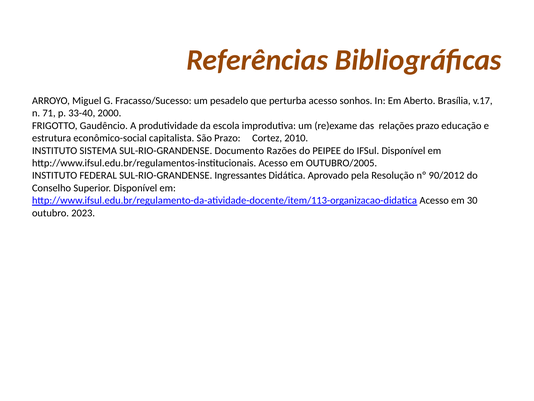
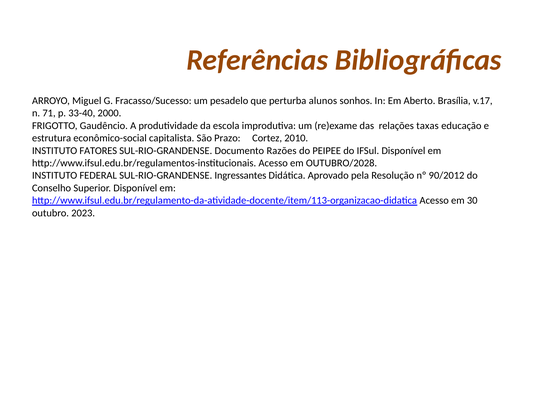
perturba acesso: acesso -> alunos (323, 101)
relações prazo: prazo -> taxas (427, 125)
SISTEMA: SISTEMA -> FATORES (98, 150)
OUTUBRO/2005: OUTUBRO/2005 -> OUTUBRO/2028 (342, 163)
